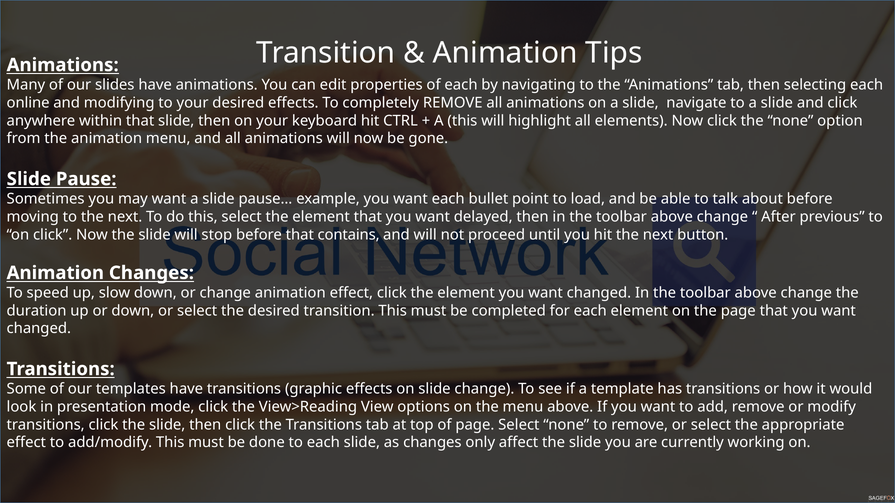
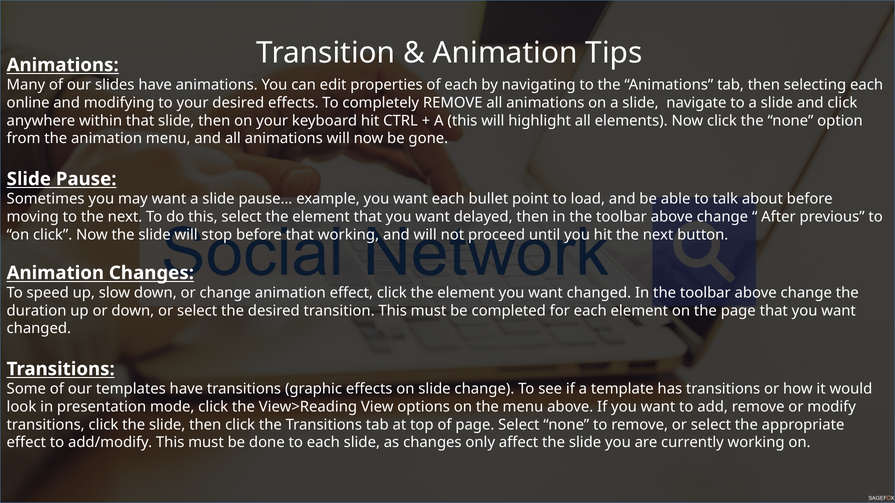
that contains: contains -> working (348, 235)
